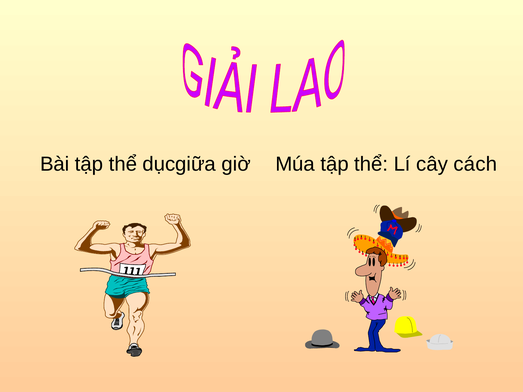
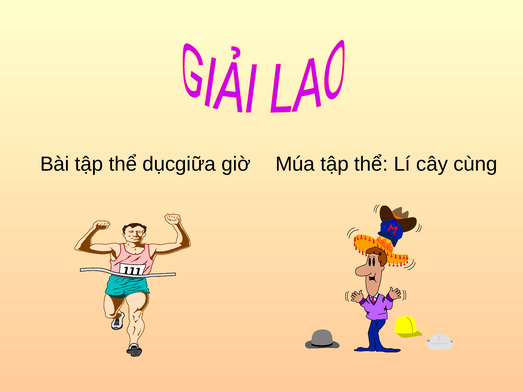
cách: cách -> cùng (475, 164)
